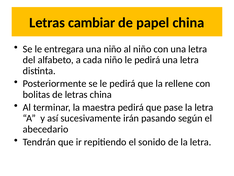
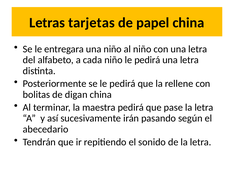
cambiar: cambiar -> tarjetas (91, 23)
de letras: letras -> digan (76, 94)
